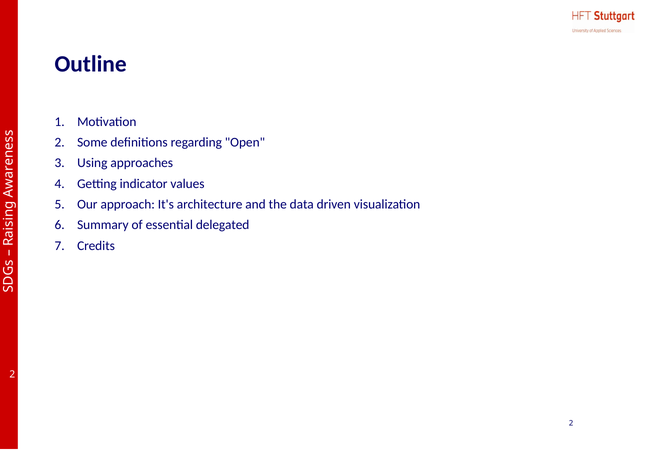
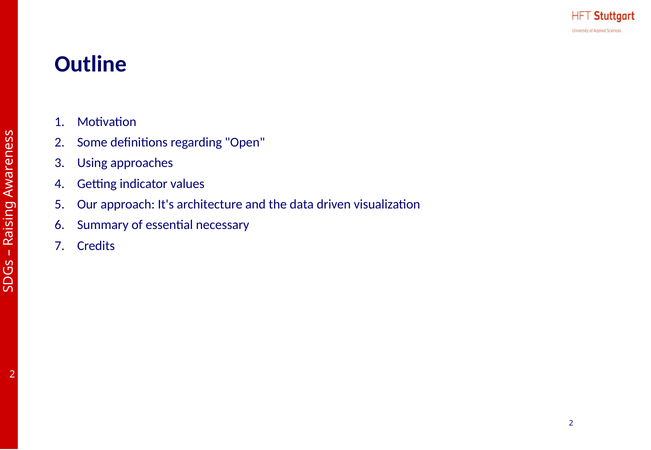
delegated: delegated -> necessary (223, 225)
